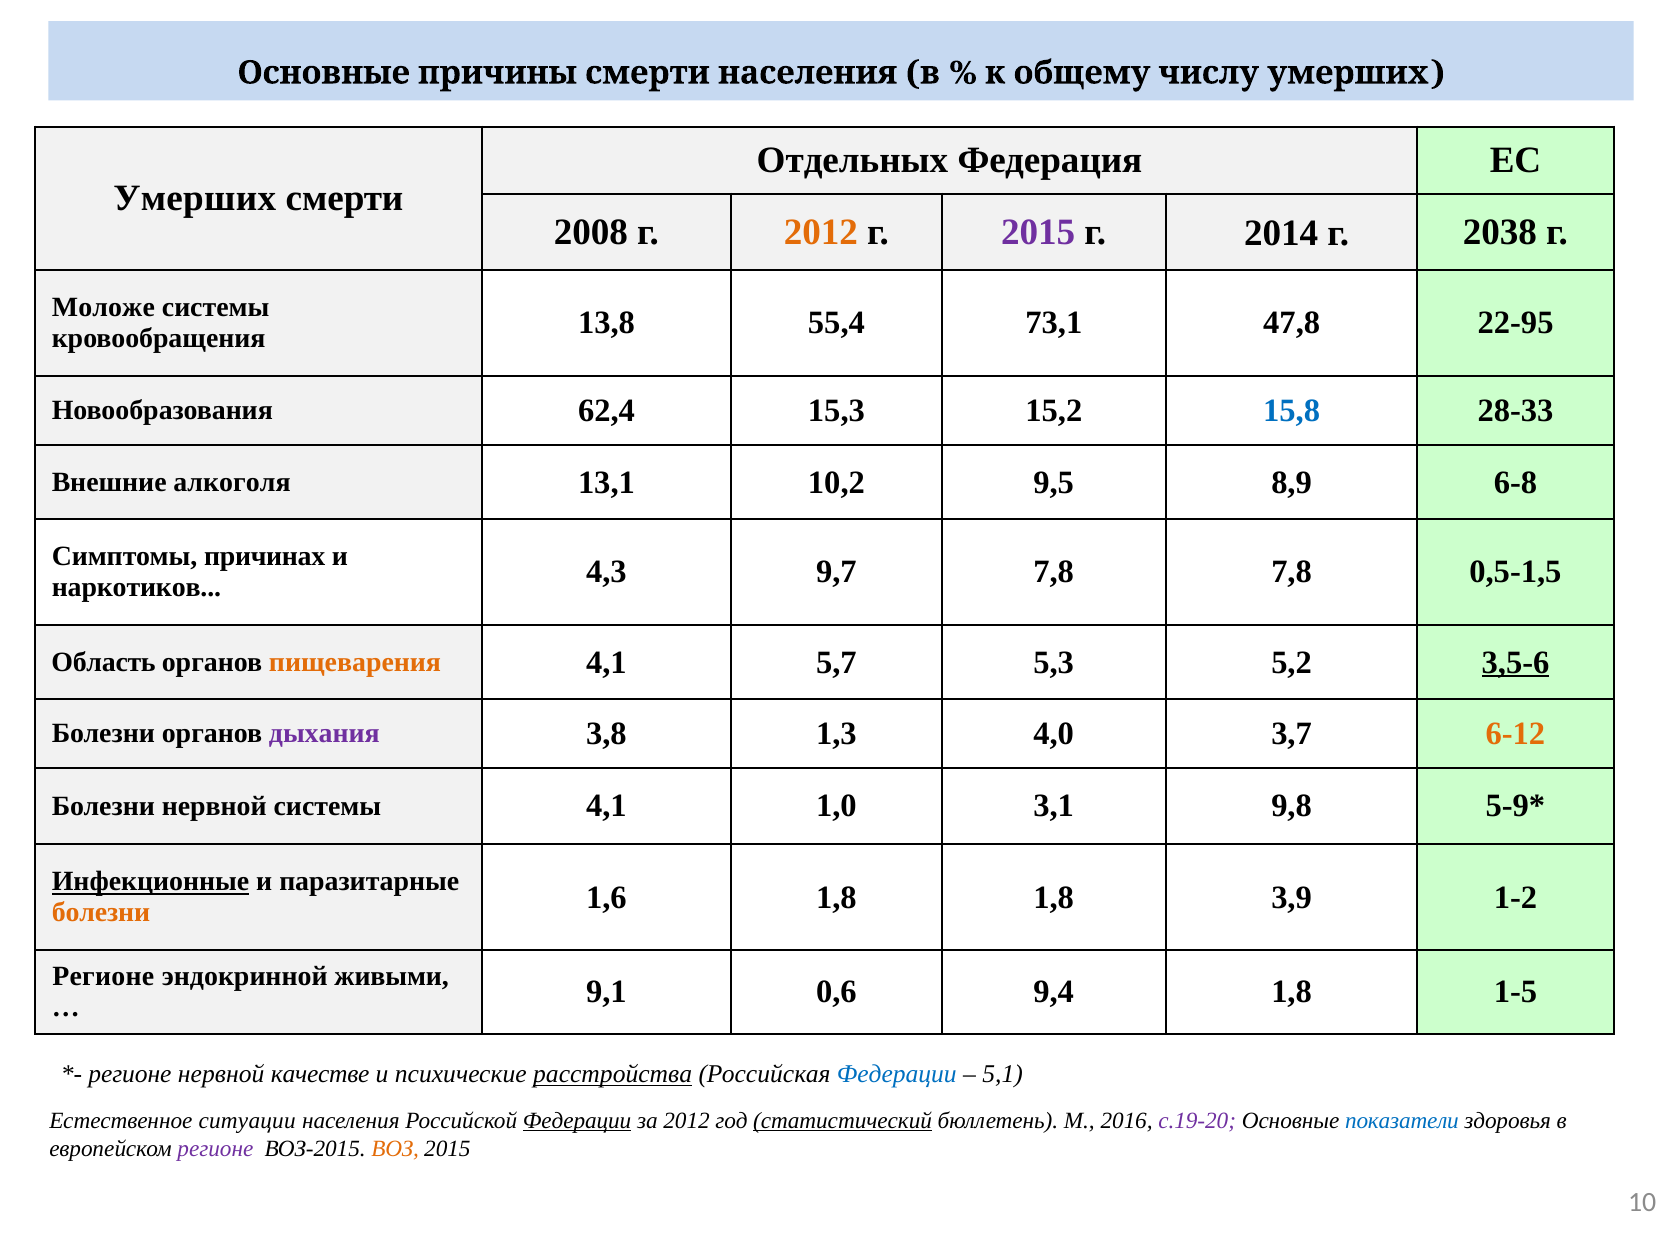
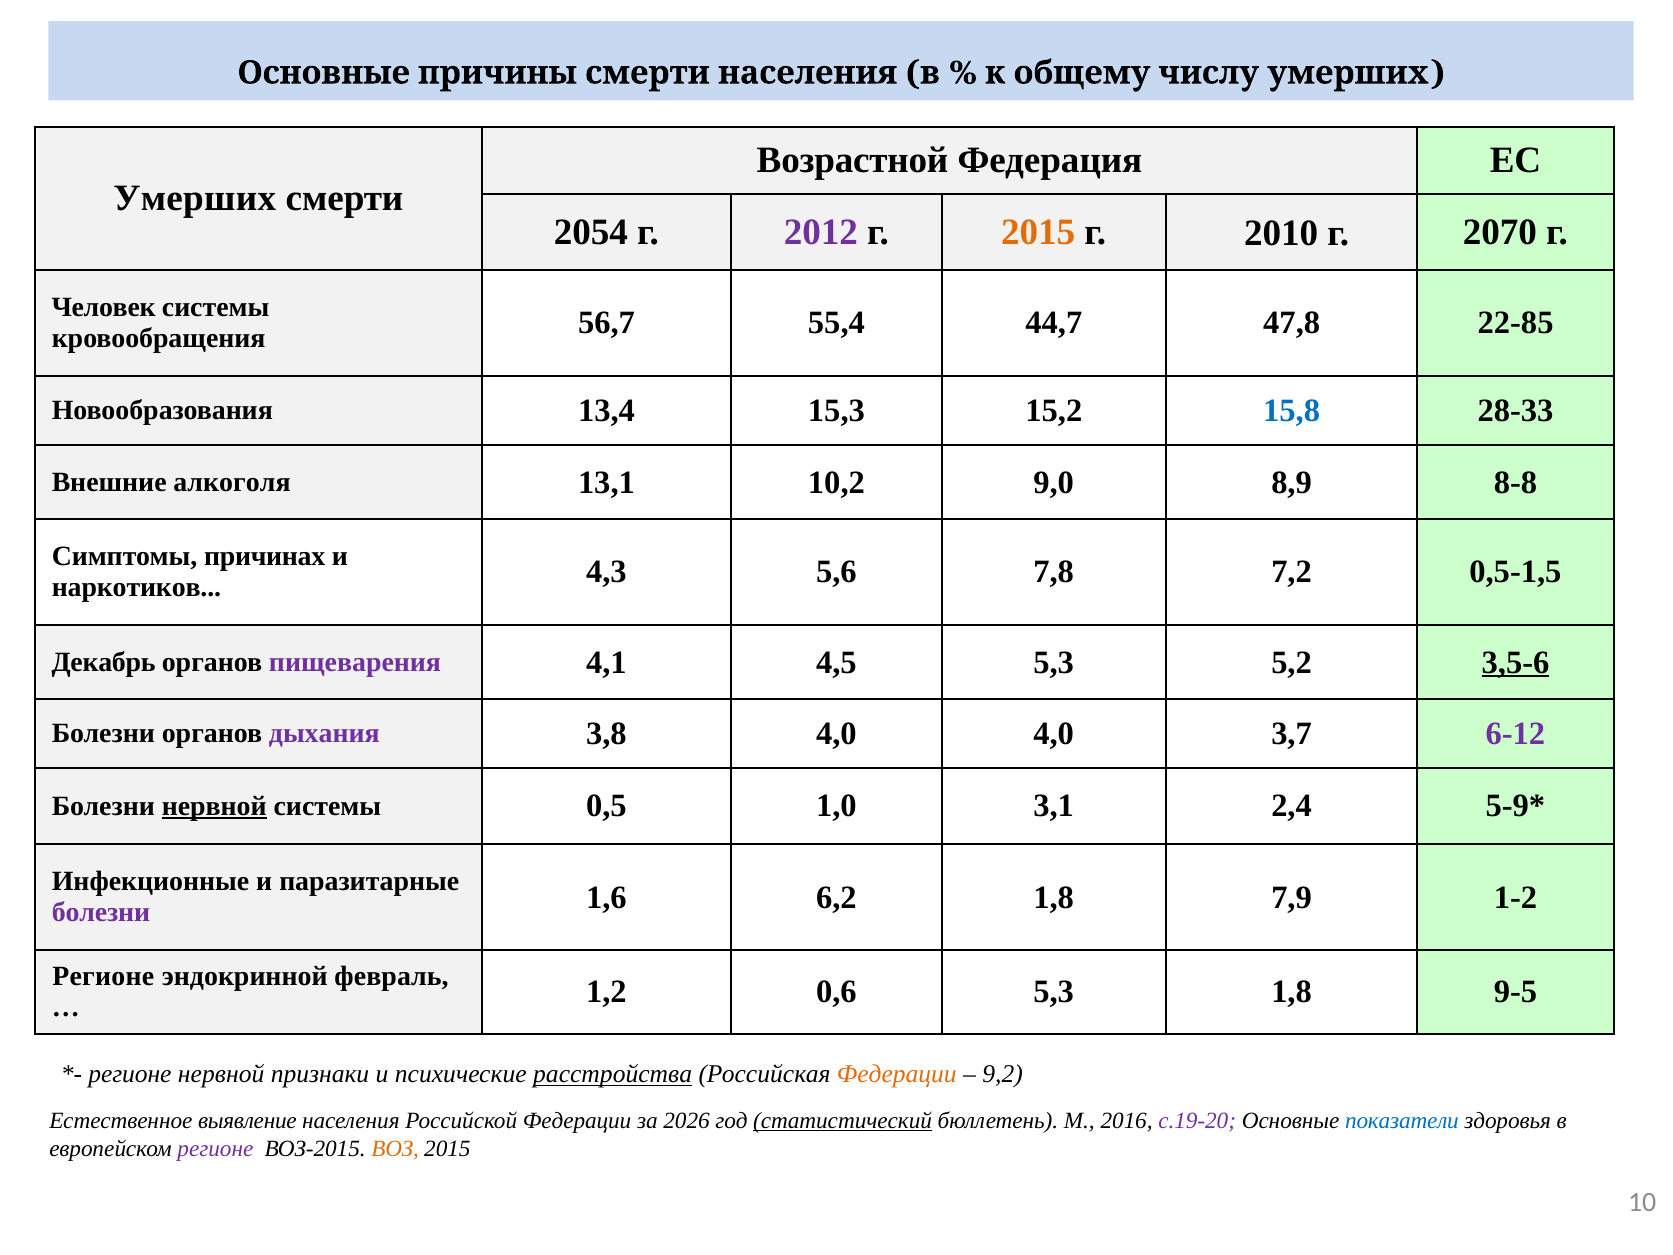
Отдельных: Отдельных -> Возрастной (853, 160)
2008: 2008 -> 2054 (591, 232)
2012 colour: orange -> purple (821, 232)
2015 colour: purple -> orange (1038, 232)
2014: 2014 -> 2010 (1281, 233)
2038: 2038 -> 2070 (1500, 232)
Моложе: Моложе -> Человек (104, 307)
13,8: 13,8 -> 56,7 (607, 323)
73,1: 73,1 -> 44,7 (1054, 323)
22-95: 22-95 -> 22-85 (1516, 323)
62,4: 62,4 -> 13,4 (607, 410)
9,5: 9,5 -> 9,0 (1054, 482)
6-8: 6-8 -> 8-8 (1516, 482)
9,7: 9,7 -> 5,6 (836, 572)
7,8 7,8: 7,8 -> 7,2 (1292, 572)
Область: Область -> Декабрь (104, 662)
пищеварения colour: orange -> purple (355, 662)
5,7: 5,7 -> 4,5 (836, 662)
3,8 1,3: 1,3 -> 4,0 (836, 734)
6-12 colour: orange -> purple (1515, 734)
нервной underline: none -> present (214, 806)
системы 4,1: 4,1 -> 0,5 (606, 806)
9,8: 9,8 -> 2,4 (1292, 806)
Инфекционные underline: present -> none (151, 882)
болезни colour: orange -> purple (101, 913)
1,6 1,8: 1,8 -> 6,2 (836, 897)
3,9: 3,9 -> 7,9 (1292, 897)
живыми: живыми -> февраль (392, 976)
9,1: 9,1 -> 1,2 (606, 992)
0,6 9,4: 9,4 -> 5,3 (1054, 992)
1-5: 1-5 -> 9-5 (1516, 992)
качестве: качестве -> признаки (320, 1074)
Федерации colour: blue -> orange (897, 1074)
5,1: 5,1 -> 9,2 (1003, 1074)
ситуации: ситуации -> выявление (247, 1121)
Федерации underline: present -> none (577, 1121)
за 2012: 2012 -> 2026 (687, 1121)
